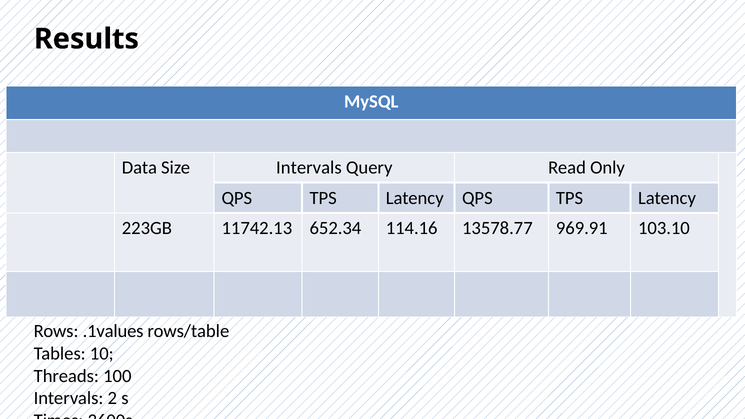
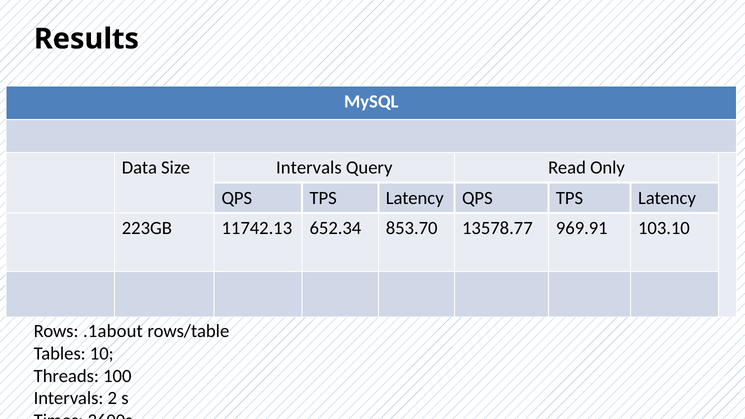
114.16: 114.16 -> 853.70 (412, 228)
.1values: .1values -> .1about (113, 331)
